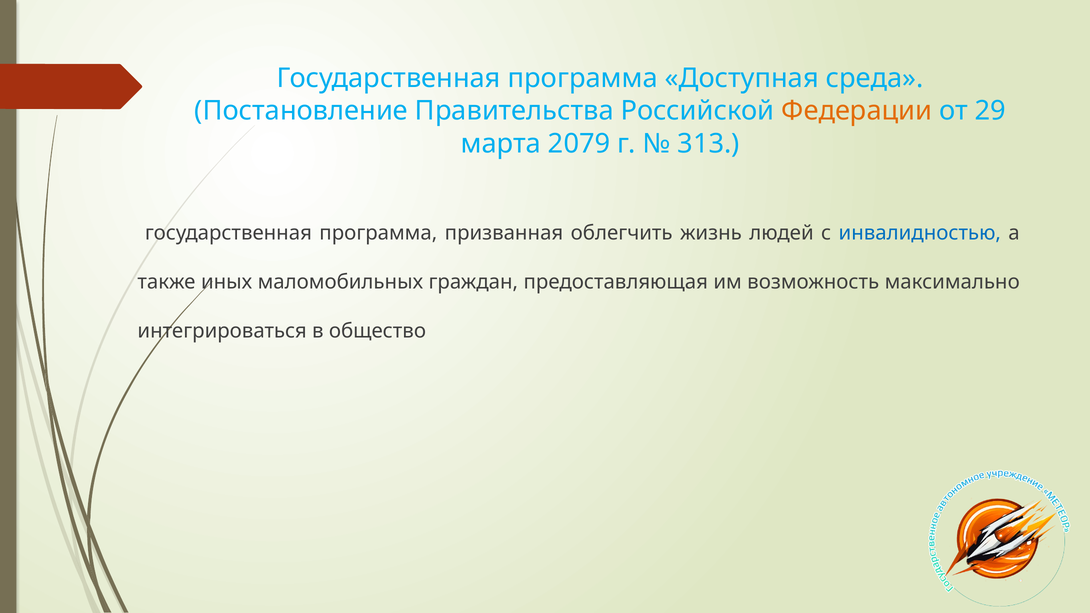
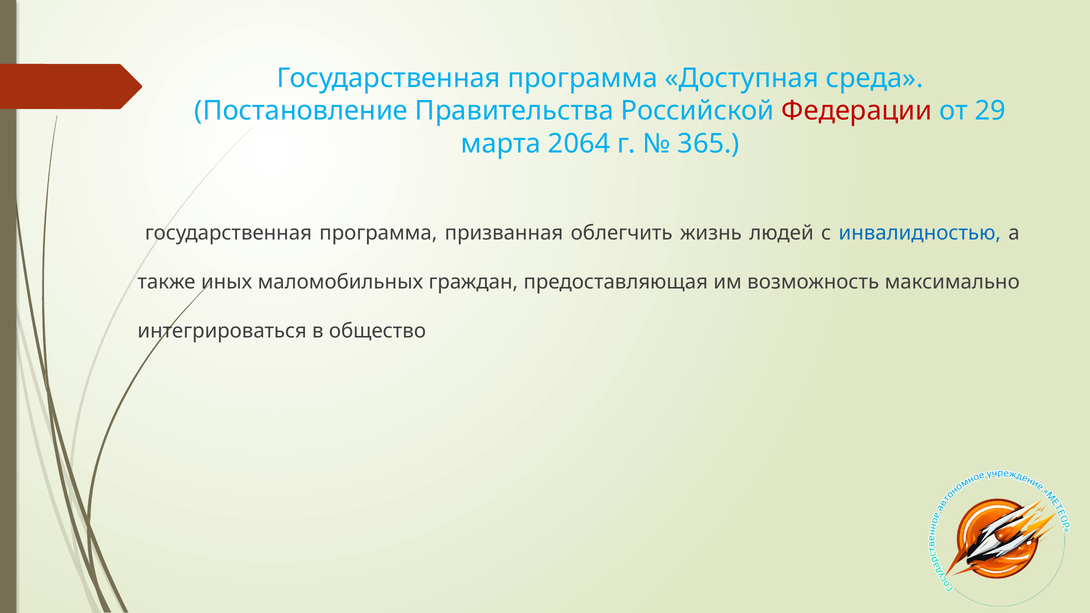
Федерации colour: orange -> red (857, 111)
2079: 2079 -> 2064 (579, 144)
313: 313 -> 365 (709, 144)
